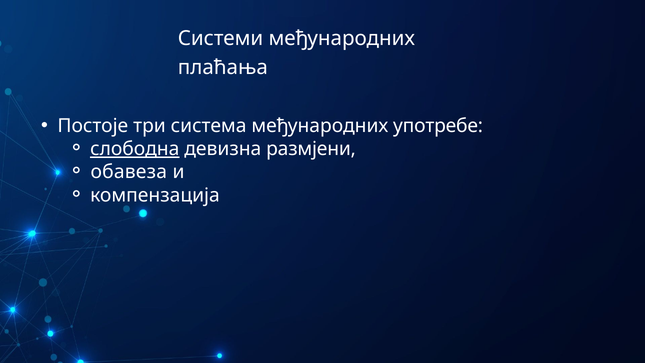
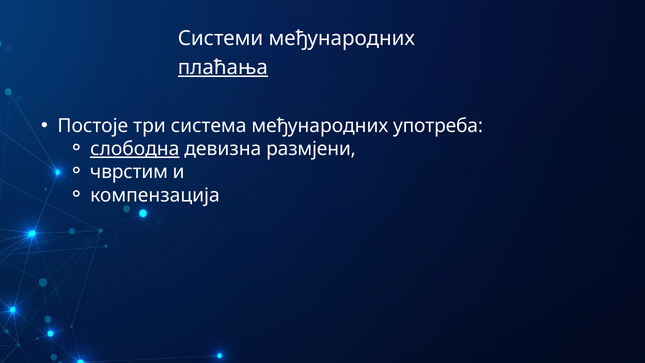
плаћања underline: none -> present (223, 67)
употребе: употребе -> употреба (438, 126)
обавеза: обавеза -> чврстим (129, 172)
